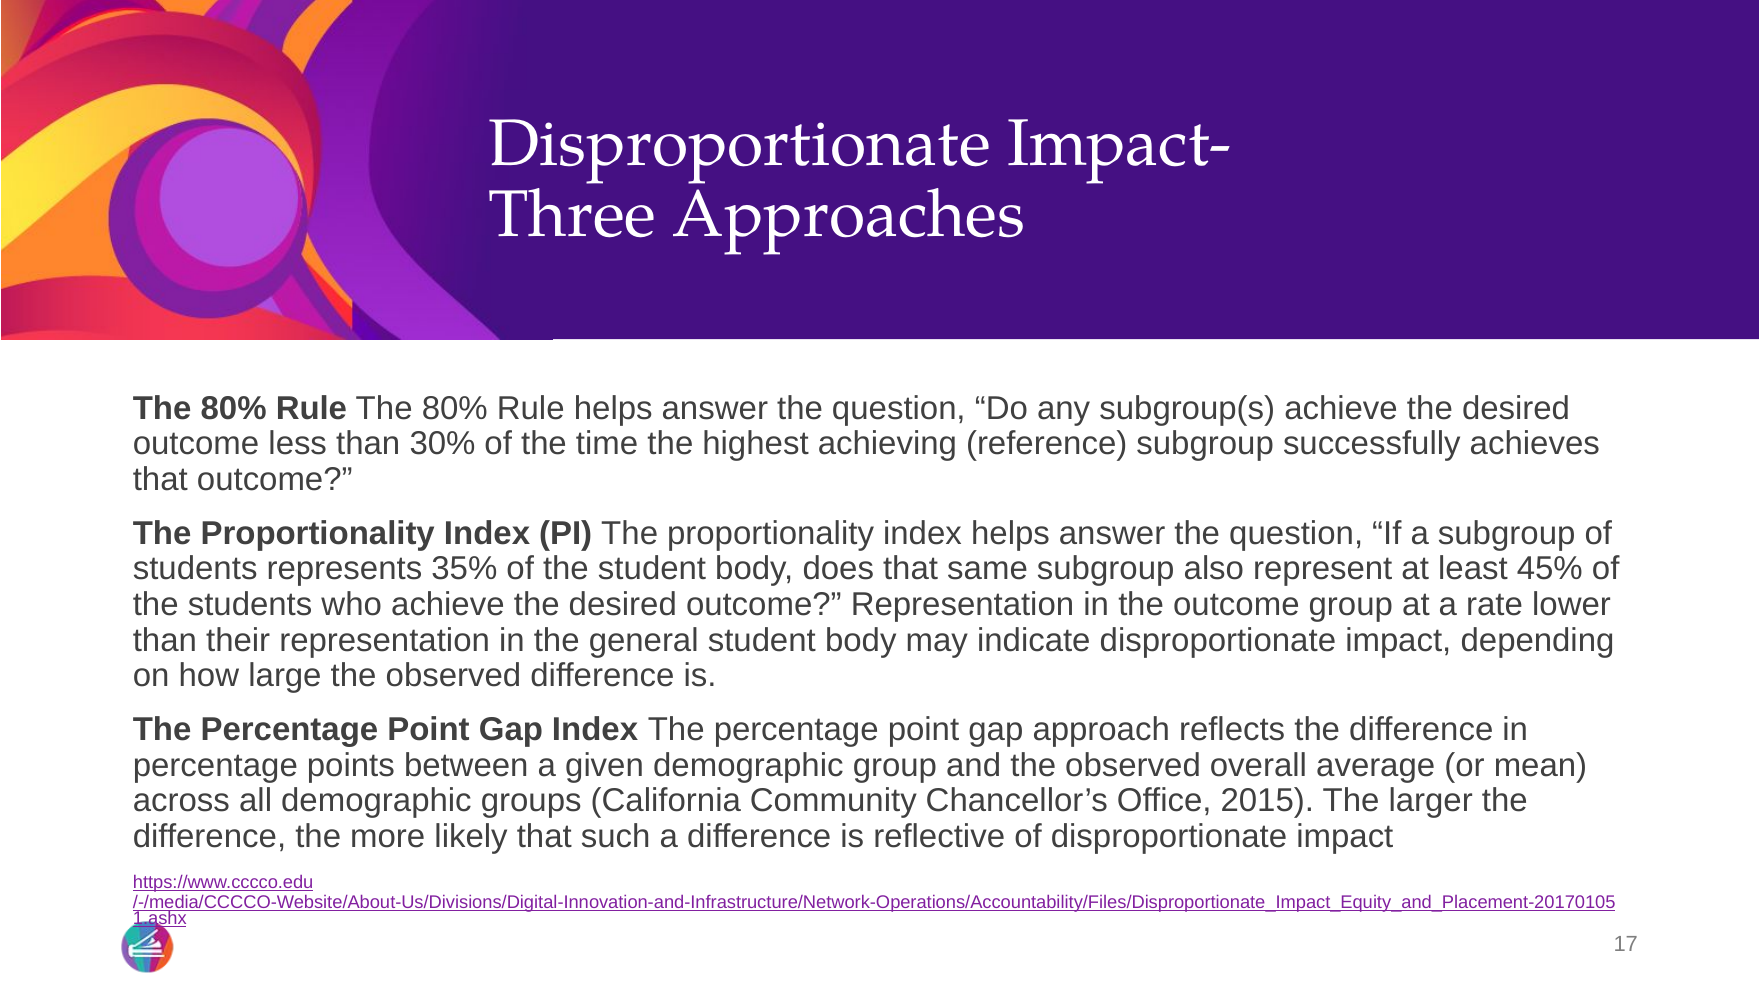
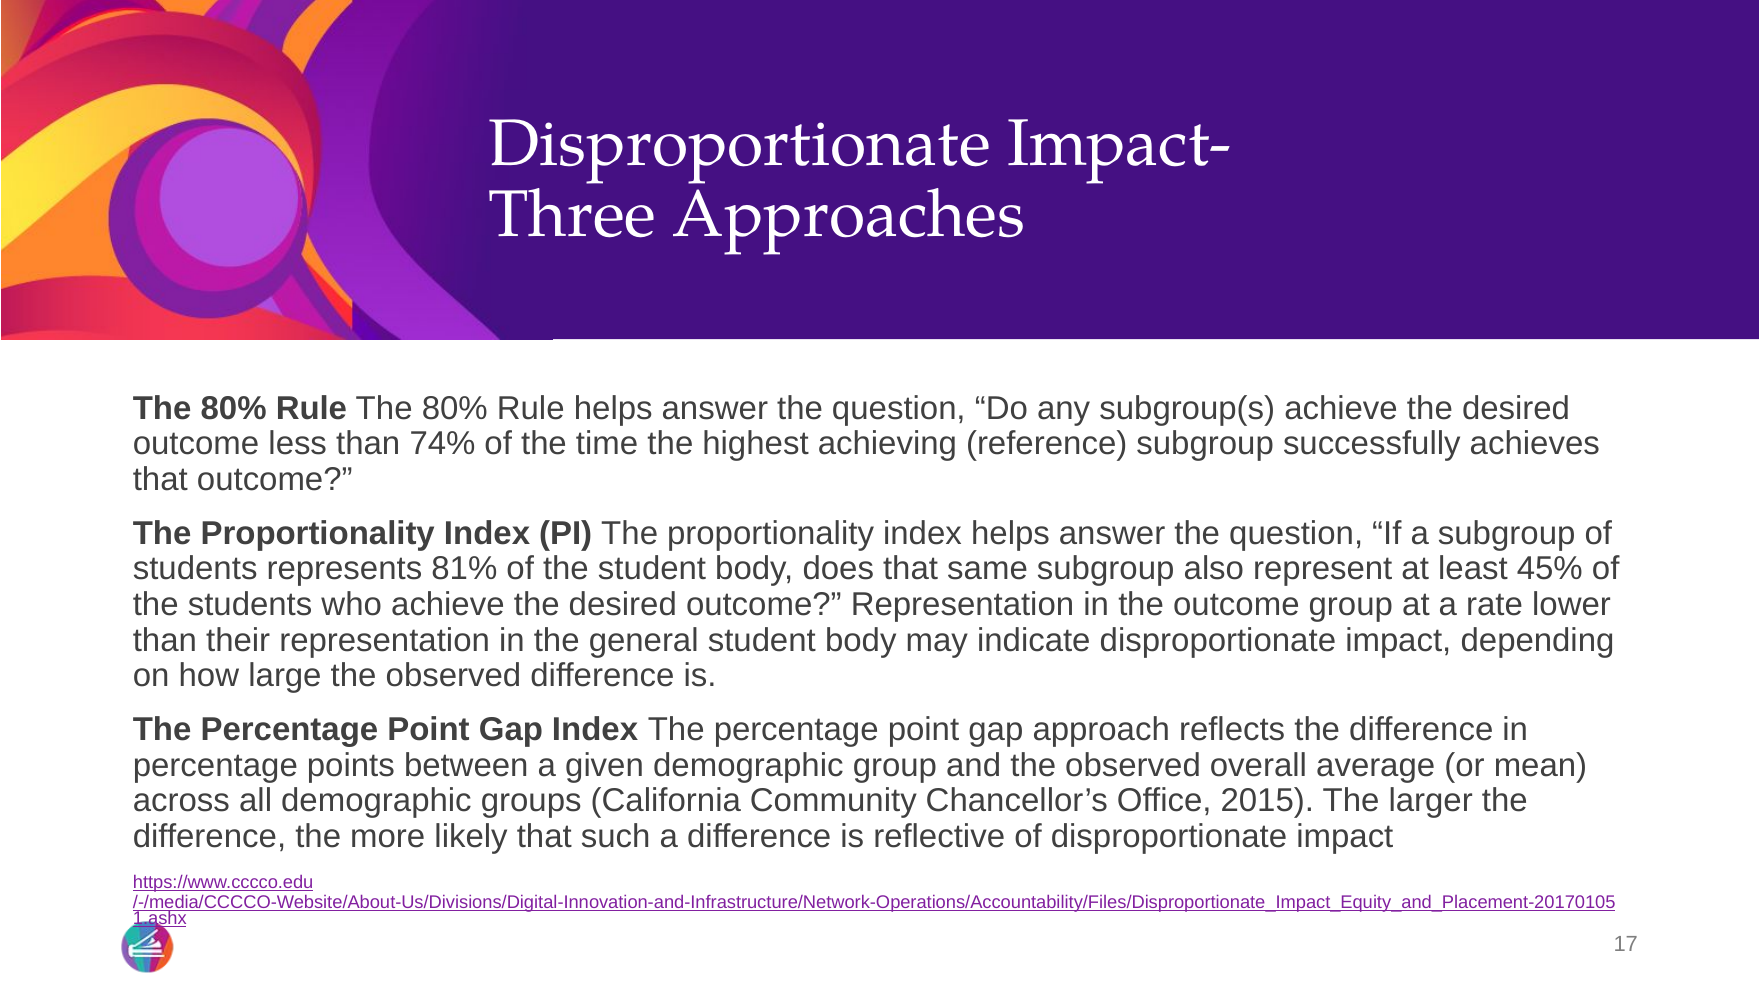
30%: 30% -> 74% (442, 444)
35%: 35% -> 81% (464, 569)
